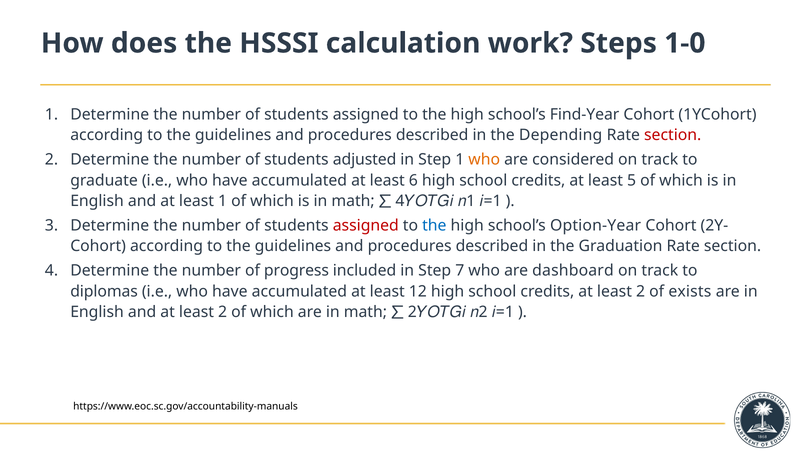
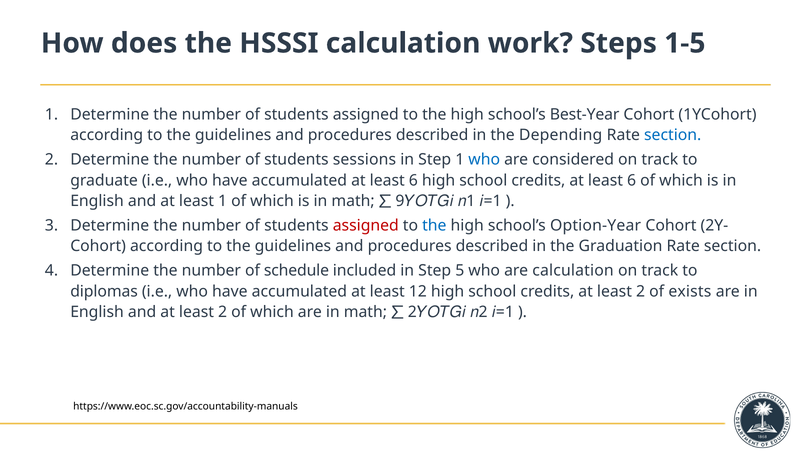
1-0: 1-0 -> 1-5 (685, 43)
Find-Year: Find-Year -> Best-Year (585, 114)
section colour: red -> blue (673, 135)
adjusted: adjusted -> sessions (364, 159)
who colour: orange -> blue (484, 159)
credits at least 5: 5 -> 6 (632, 180)
math 4: 4 -> 9 (400, 201)
progress: progress -> schedule (296, 270)
7: 7 -> 5 (460, 270)
are dashboard: dashboard -> calculation (573, 270)
